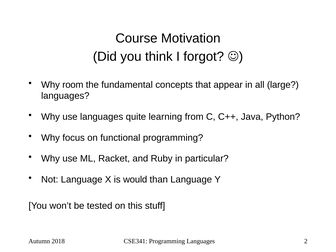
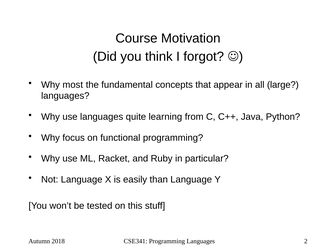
room: room -> most (73, 85)
would: would -> easily (135, 180)
